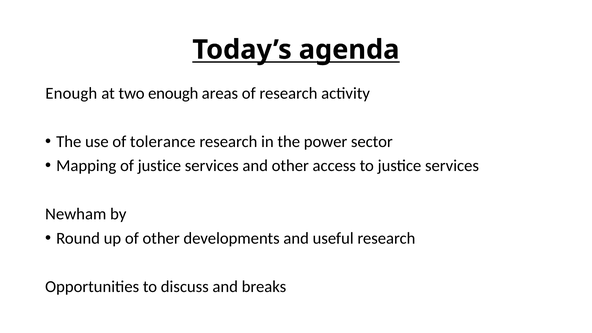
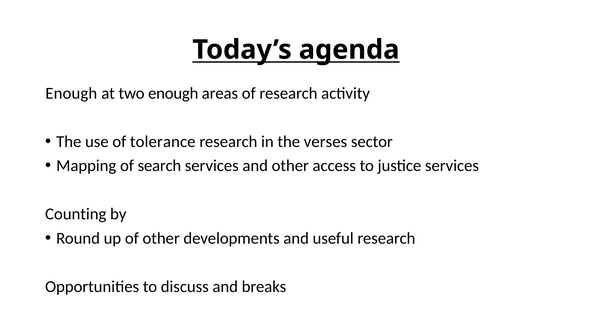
power: power -> verses (325, 142)
of justice: justice -> search (159, 166)
Newham: Newham -> Counting (76, 214)
